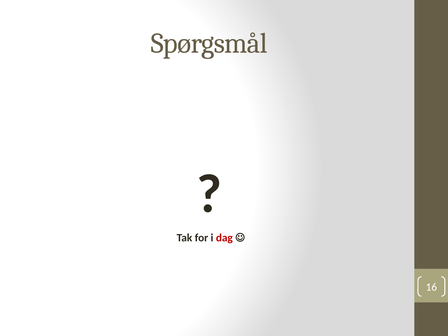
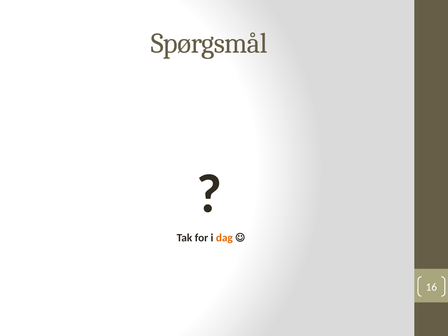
dag colour: red -> orange (224, 238)
